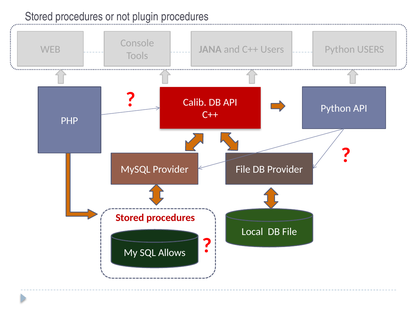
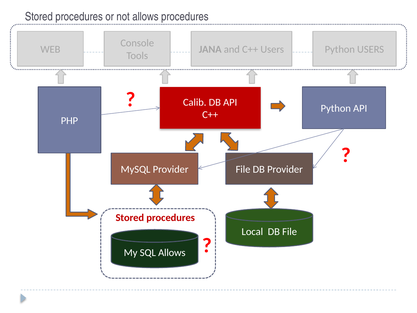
not plugin: plugin -> allows (145, 17)
